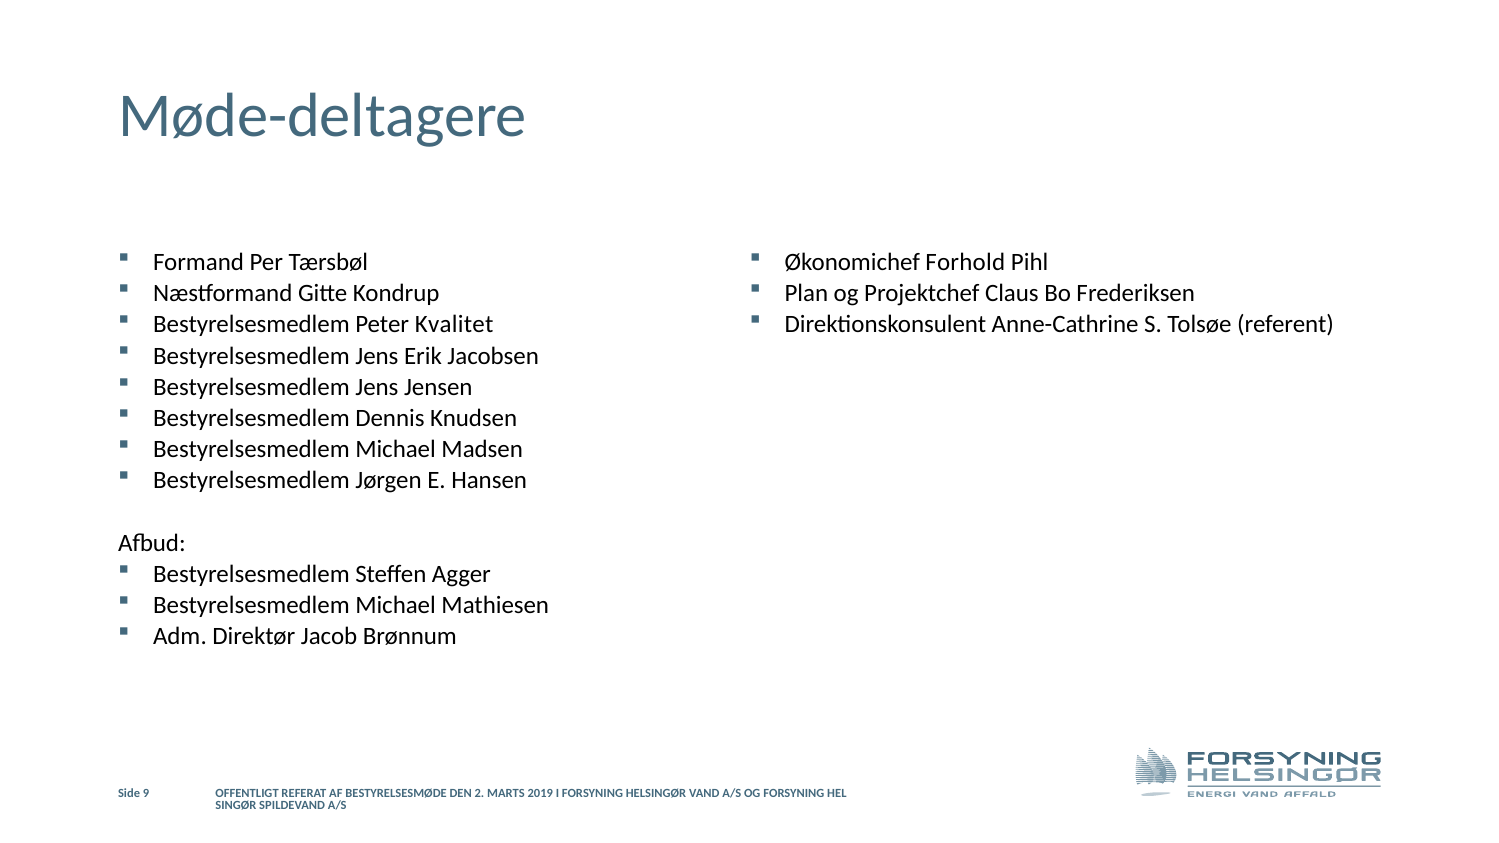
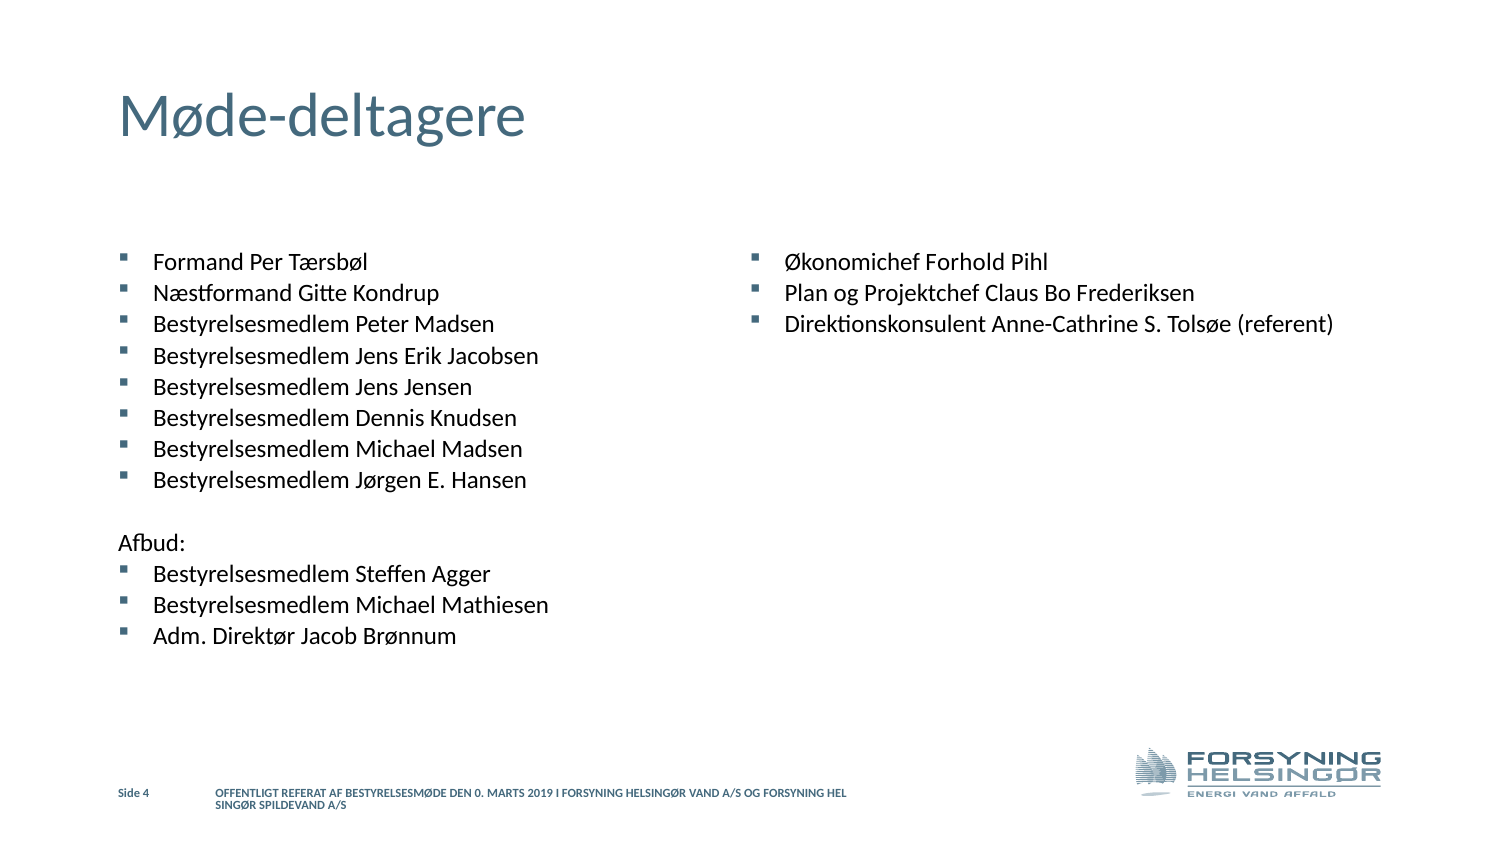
Peter Kvalitet: Kvalitet -> Madsen (454, 325)
9: 9 -> 4 (146, 793)
2: 2 -> 0 (479, 793)
